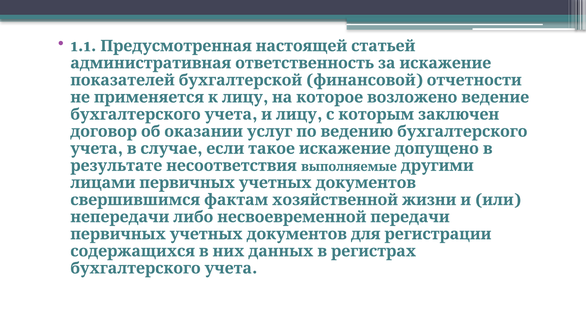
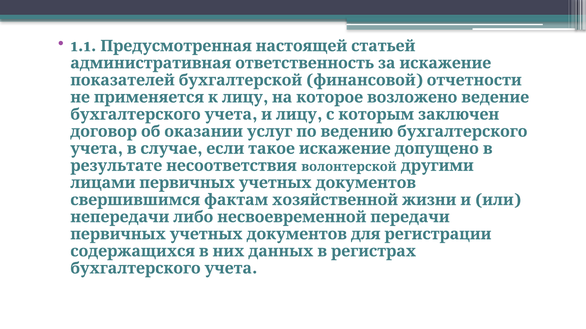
выполняемые: выполняемые -> волонтерской (349, 167)
